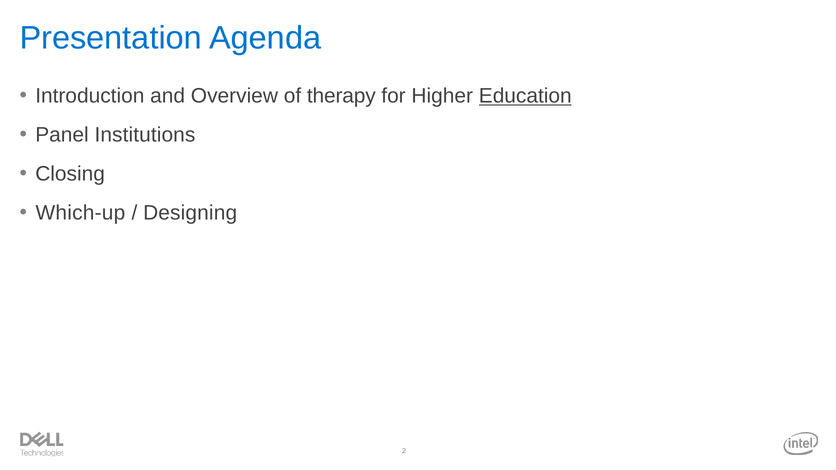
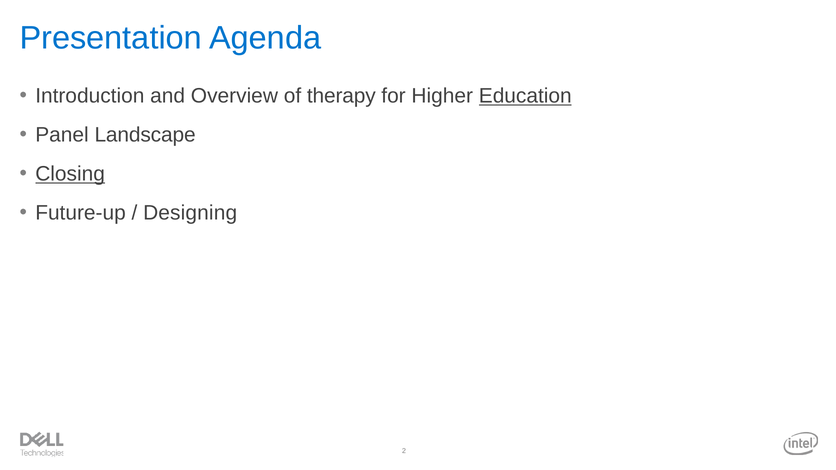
Institutions: Institutions -> Landscape (145, 135)
Closing underline: none -> present (70, 174)
Which-up: Which-up -> Future-up (81, 213)
